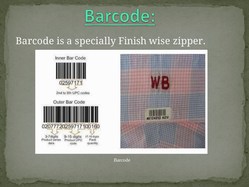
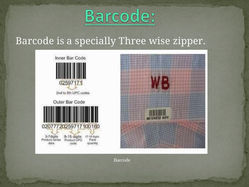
Finish: Finish -> Three (132, 41)
